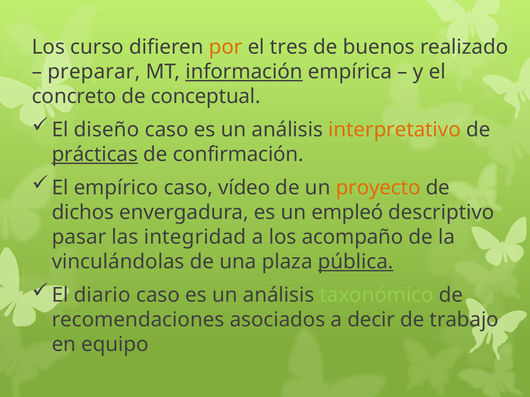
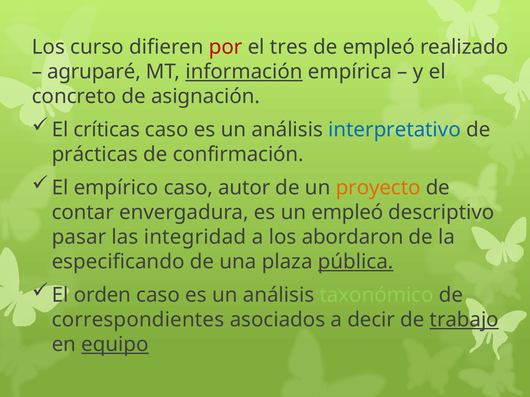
por colour: orange -> red (226, 47)
de buenos: buenos -> empleó (379, 47)
preparar: preparar -> agruparé (94, 72)
conceptual: conceptual -> asignación (206, 97)
diseño: diseño -> críticas (107, 130)
interpretativo colour: orange -> blue (395, 130)
prácticas underline: present -> none (95, 155)
vídeo: vídeo -> autor (244, 188)
dichos: dichos -> contar (83, 213)
acompaño: acompaño -> abordaron (353, 237)
vinculándolas: vinculándolas -> especificando (118, 262)
diario: diario -> orden (102, 295)
recomendaciones: recomendaciones -> correspondientes (138, 320)
trabajo underline: none -> present (464, 320)
equipo underline: none -> present (115, 345)
